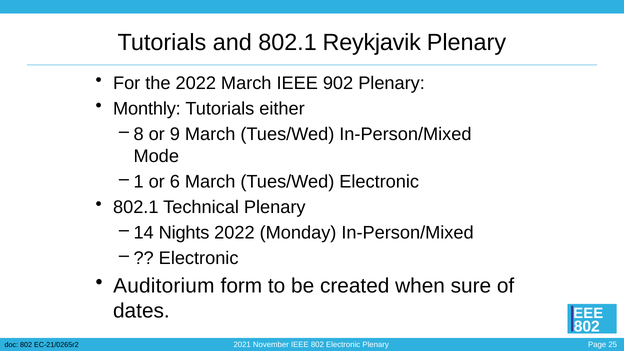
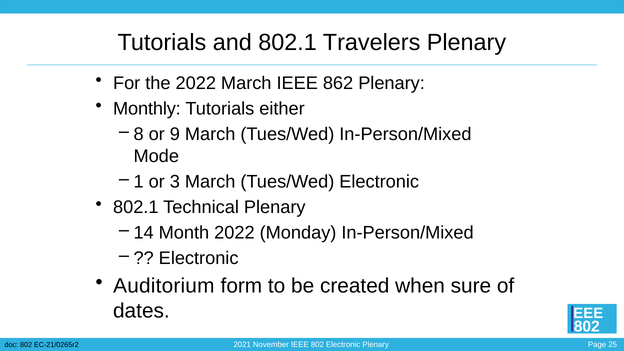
Reykjavik: Reykjavik -> Travelers (372, 43)
902: 902 -> 862 (338, 83)
6: 6 -> 3 (175, 182)
Nights: Nights -> Month (184, 233)
